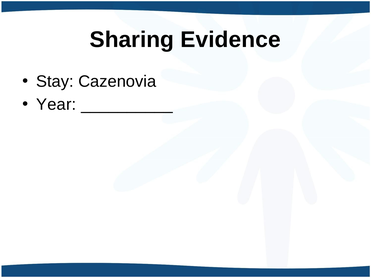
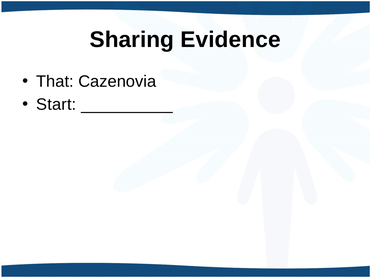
Stay: Stay -> That (55, 82)
Year: Year -> Start (56, 105)
